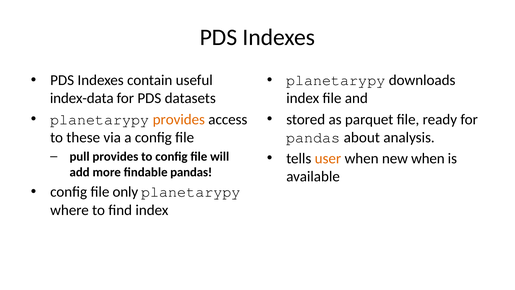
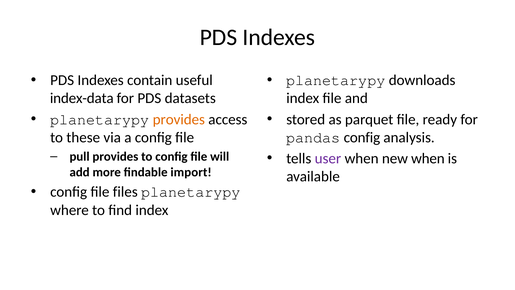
pandas about: about -> config (362, 137)
user colour: orange -> purple (328, 158)
findable pandas: pandas -> import (191, 172)
only: only -> files (125, 192)
